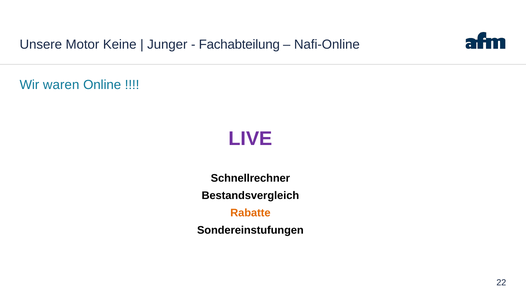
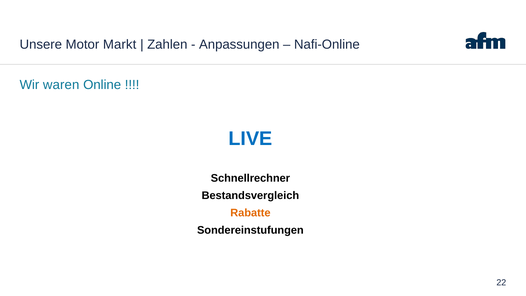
Keine: Keine -> Markt (120, 44)
Junger: Junger -> Zahlen (167, 44)
Fachabteilung: Fachabteilung -> Anpassungen (239, 44)
LIVE colour: purple -> blue (250, 139)
